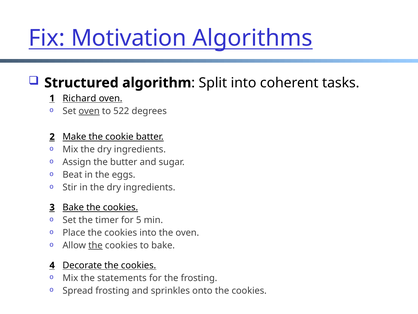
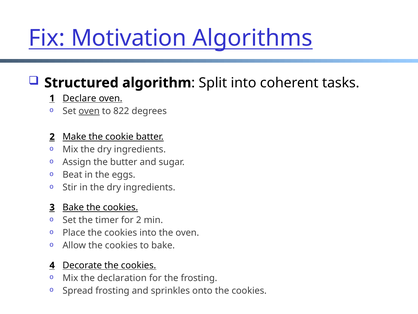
Richard: Richard -> Declare (79, 98)
522: 522 -> 822 (121, 111)
for 5: 5 -> 2 (139, 220)
the underline: present -> none (95, 245)
statements: statements -> declaration (122, 278)
